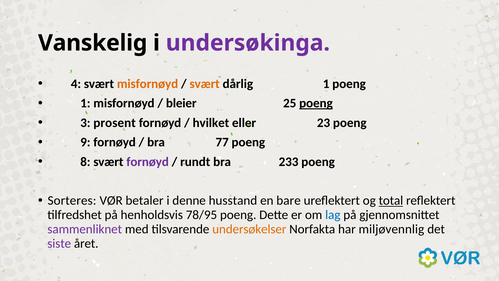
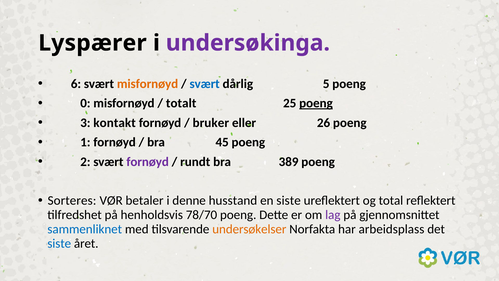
Vanskelig: Vanskelig -> Lyspærer (92, 43)
4: 4 -> 6 (76, 84)
svært colour: orange -> blue (205, 84)
dårlig 1: 1 -> 5 (326, 84)
1: 1 -> 0 (85, 103)
bleier: bleier -> totalt (181, 103)
prosent: prosent -> kontakt (115, 123)
hvilket: hvilket -> bruker (211, 123)
23: 23 -> 26 (324, 123)
9: 9 -> 1 (85, 142)
77: 77 -> 45 (222, 142)
8: 8 -> 2 (85, 162)
233: 233 -> 389 (289, 162)
en bare: bare -> siste (289, 200)
total underline: present -> none (391, 200)
78/95: 78/95 -> 78/70 (201, 215)
lag colour: blue -> purple (333, 215)
sammenliknet colour: purple -> blue (85, 229)
miljøvennlig: miljøvennlig -> arbeidsplass (391, 229)
siste colour: purple -> blue (59, 243)
